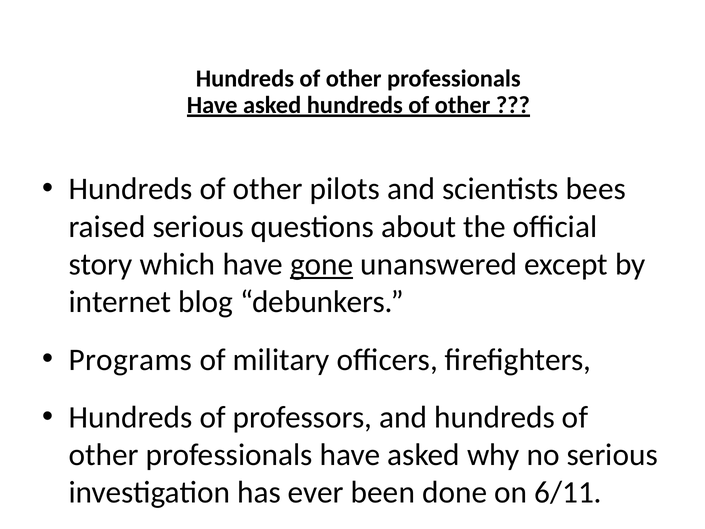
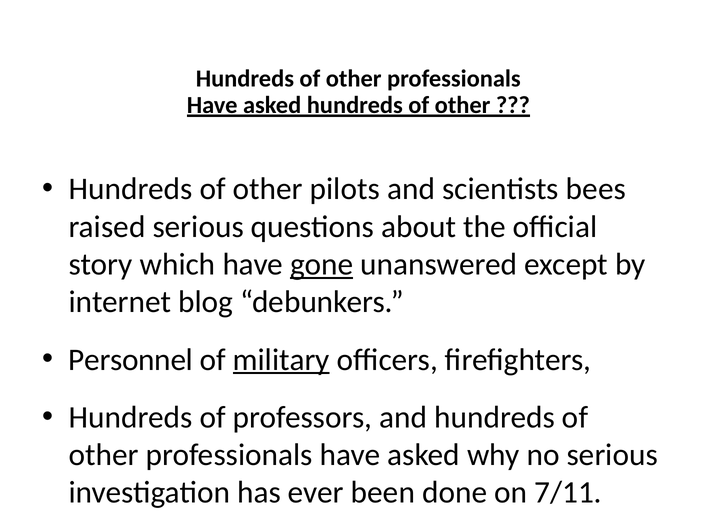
Programs: Programs -> Personnel (131, 360)
military underline: none -> present (281, 360)
6/11: 6/11 -> 7/11 (568, 492)
